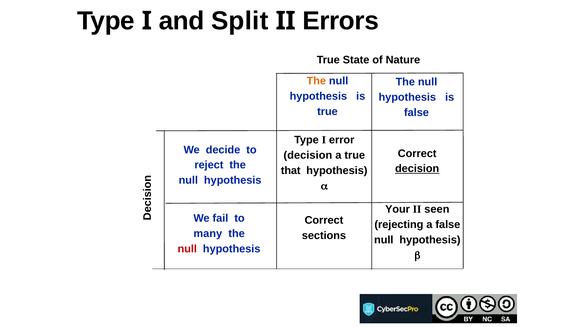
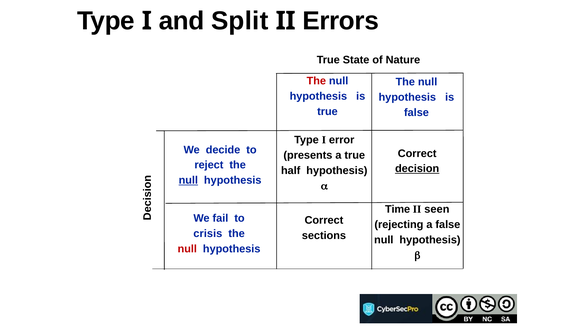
The colour: orange -> red (316, 81)
decision: decision -> presents (308, 155)
that: that -> half (291, 170)
null underline: none -> present (188, 180)
Your: Your -> Time (398, 209)
many: many -> crisis (208, 233)
